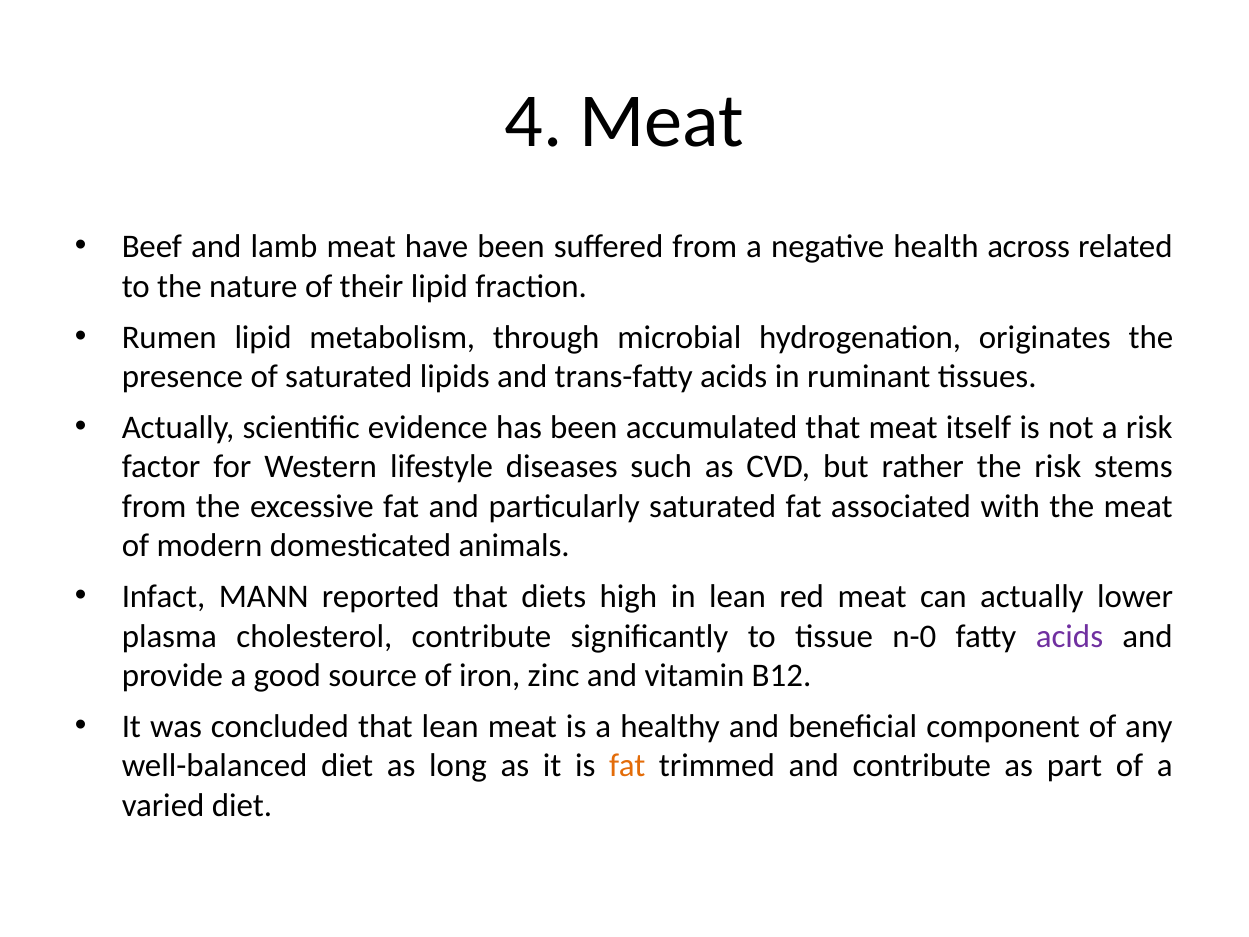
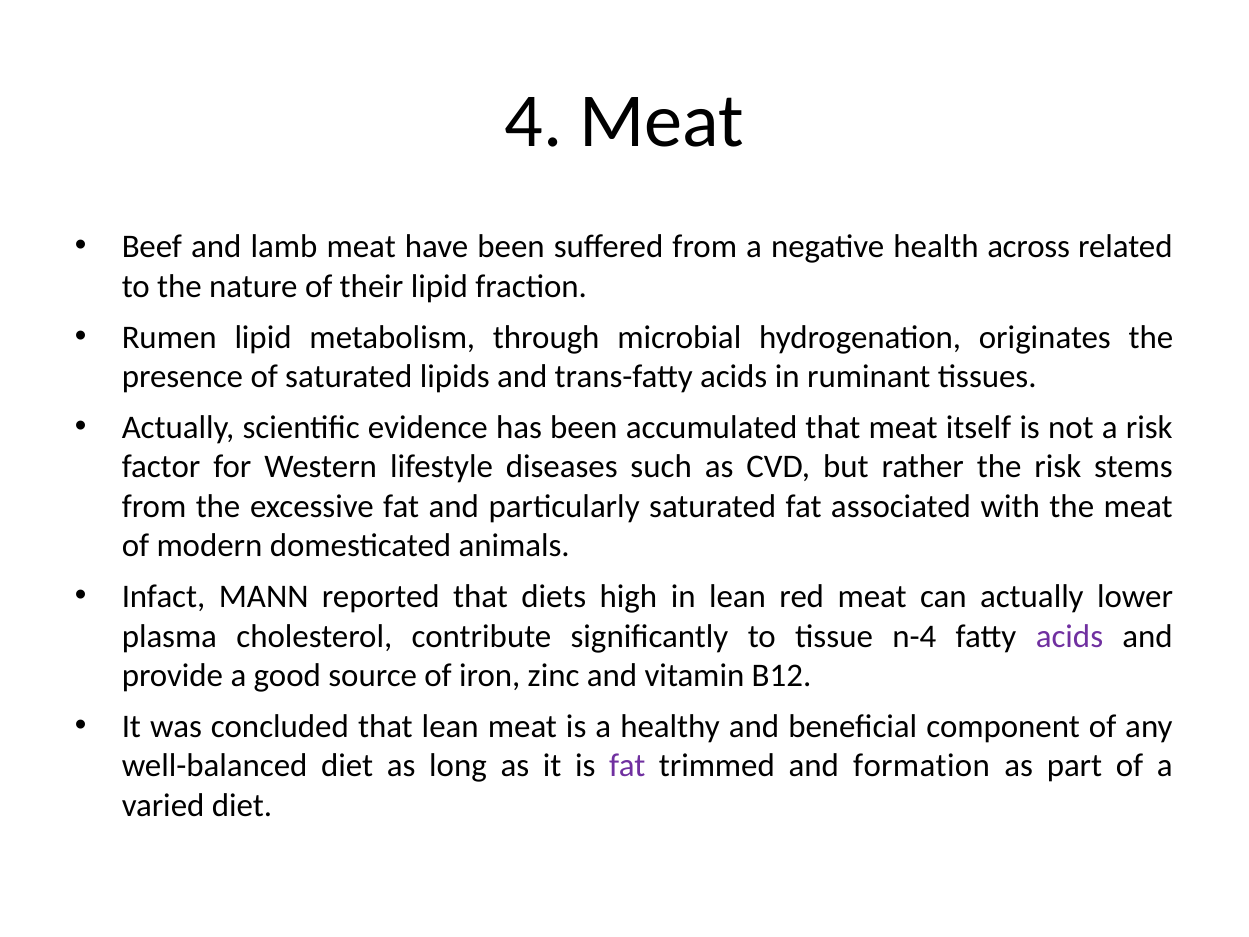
n-0: n-0 -> n-4 (914, 636)
fat colour: orange -> purple (627, 766)
and contribute: contribute -> formation (922, 766)
